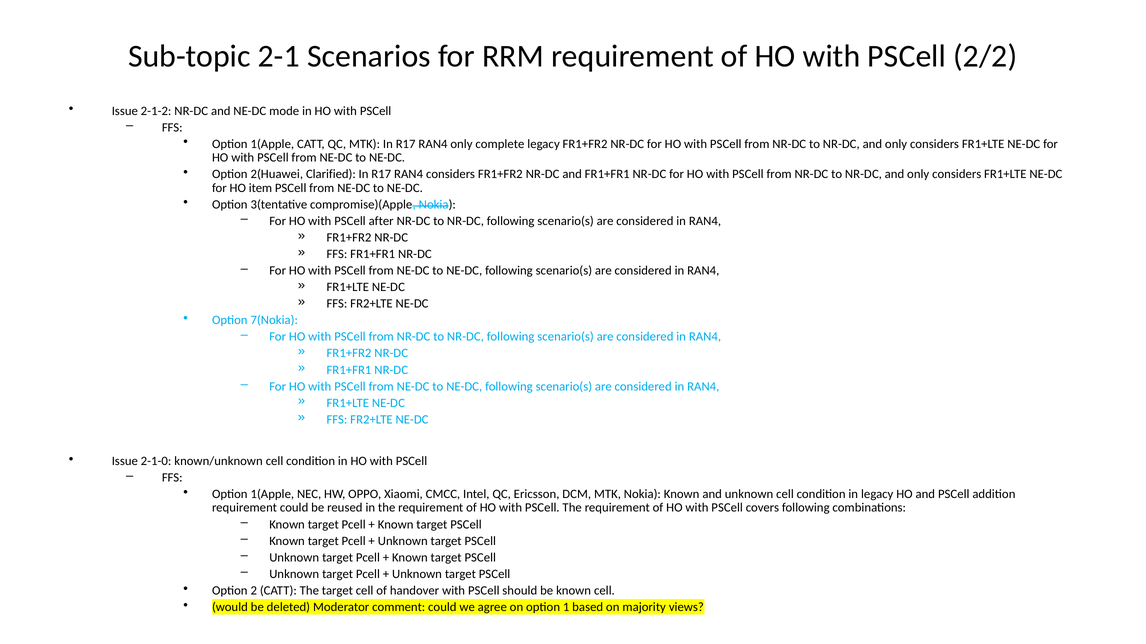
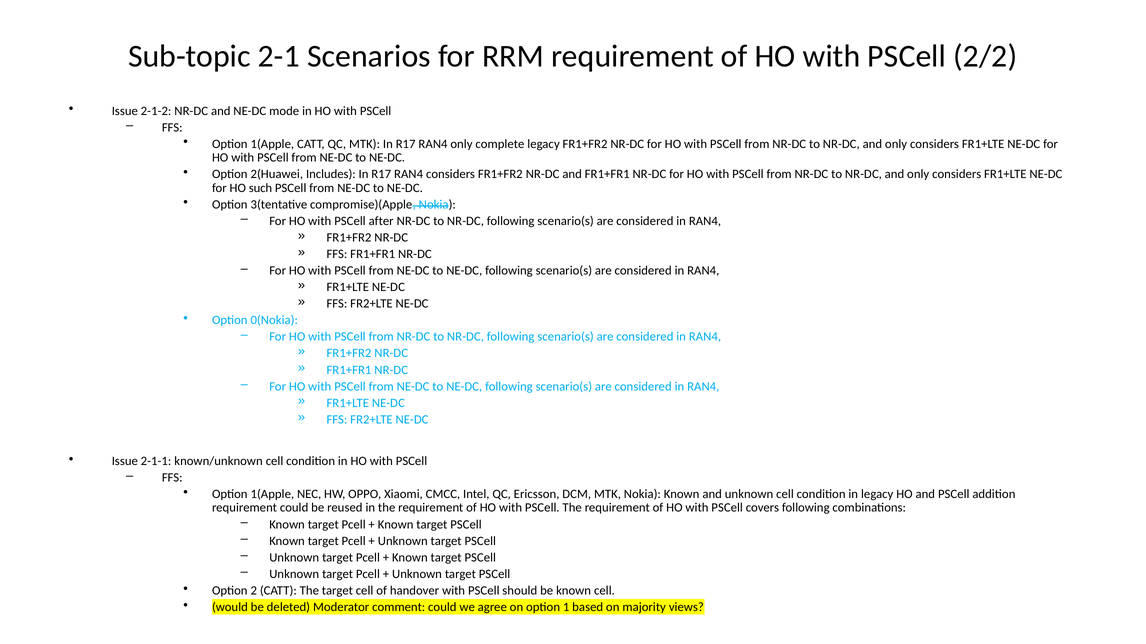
Clarified: Clarified -> Includes (331, 174)
item: item -> such (260, 188)
7(Nokia: 7(Nokia -> 0(Nokia (274, 321)
2-1-0: 2-1-0 -> 2-1-1 (156, 461)
